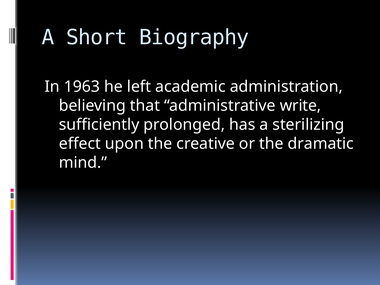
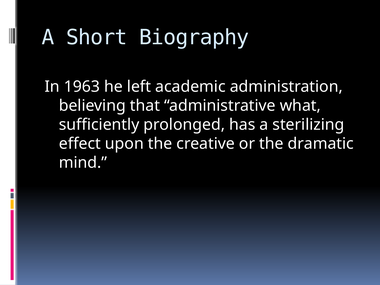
write: write -> what (300, 106)
